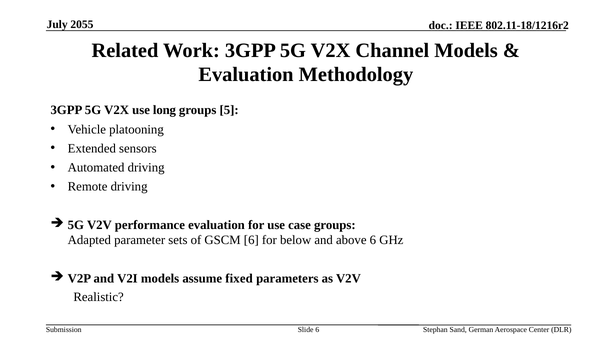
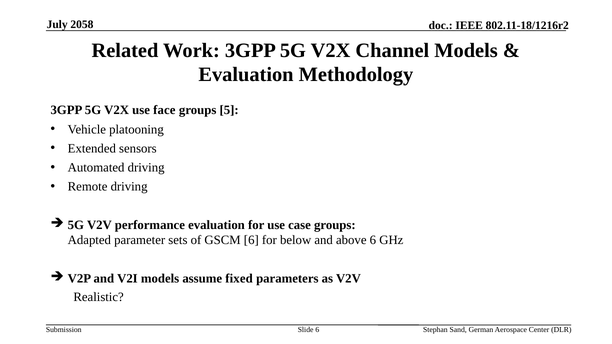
2055: 2055 -> 2058 (82, 24)
long: long -> face (164, 110)
